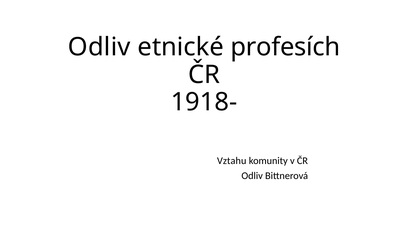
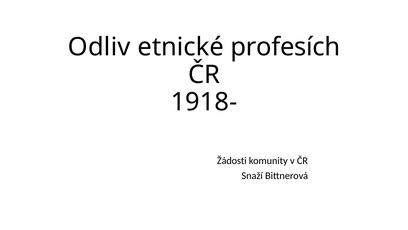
Vztahu: Vztahu -> Žádosti (232, 160)
Odliv: Odliv -> Snaží (252, 176)
